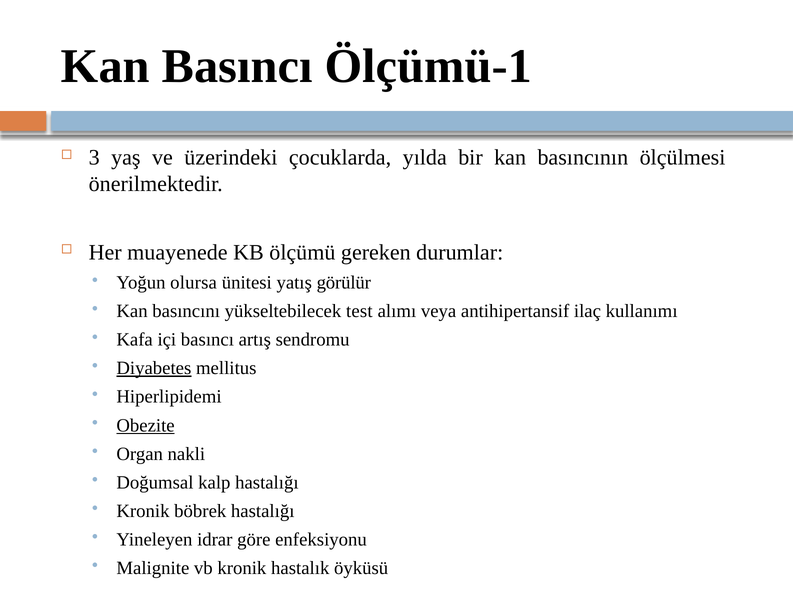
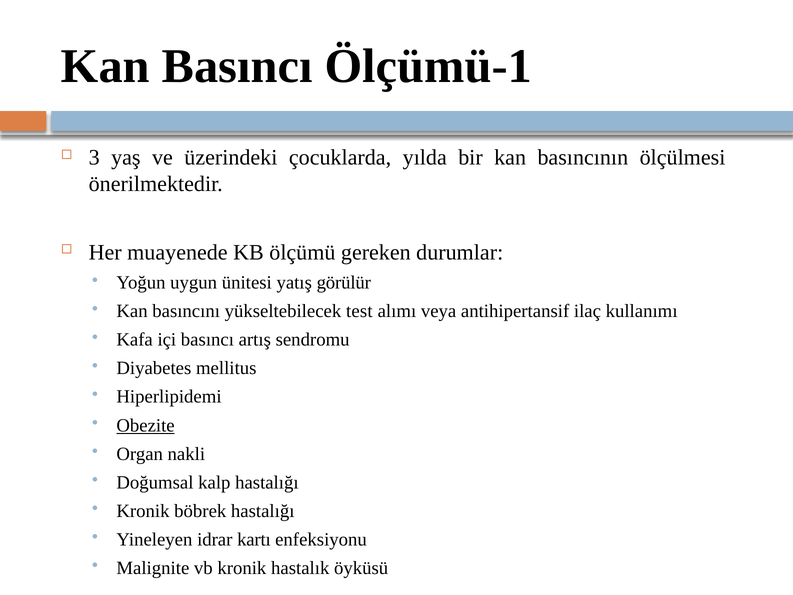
olursa: olursa -> uygun (194, 282)
Diyabetes underline: present -> none (154, 368)
göre: göre -> kartı (254, 539)
